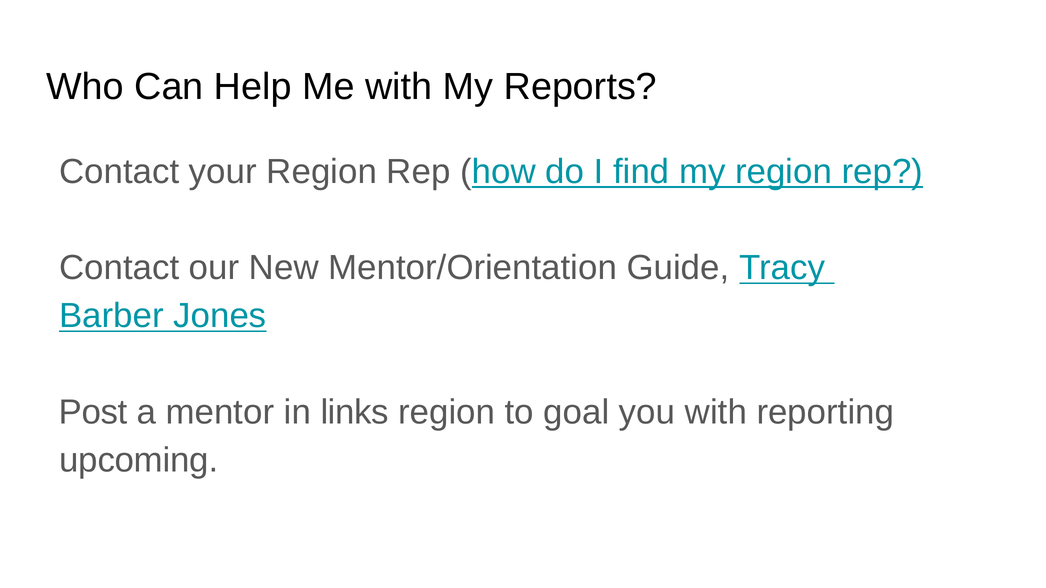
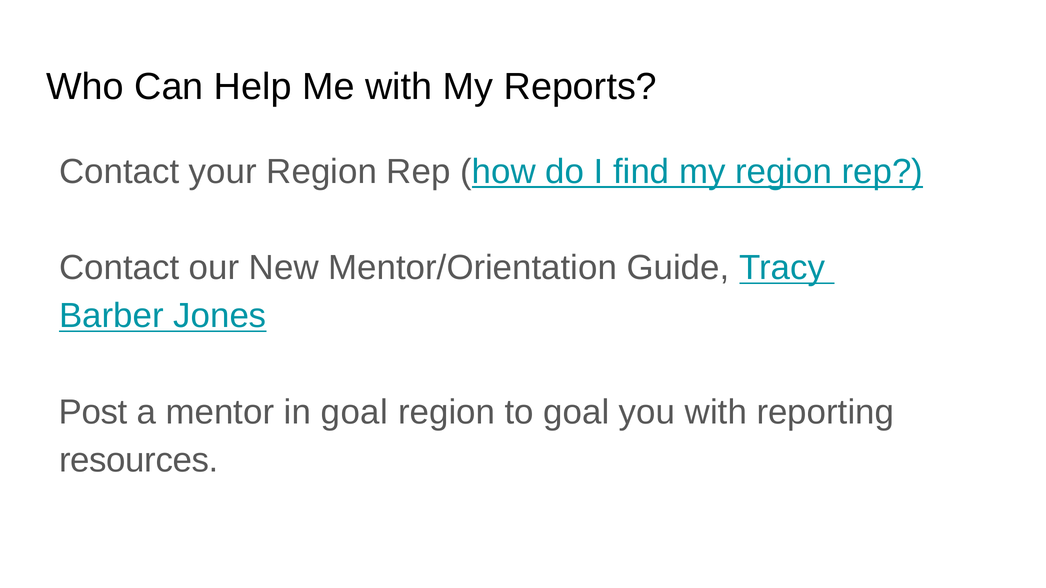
in links: links -> goal (354, 412)
upcoming: upcoming -> resources (139, 461)
